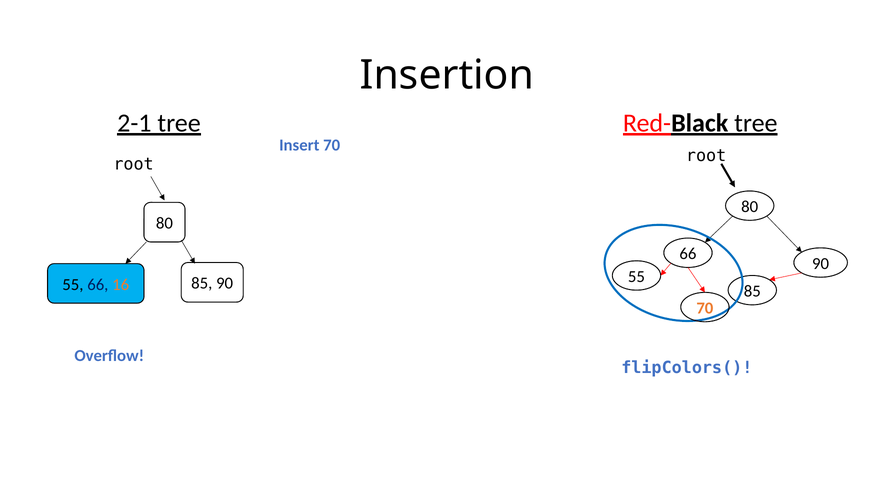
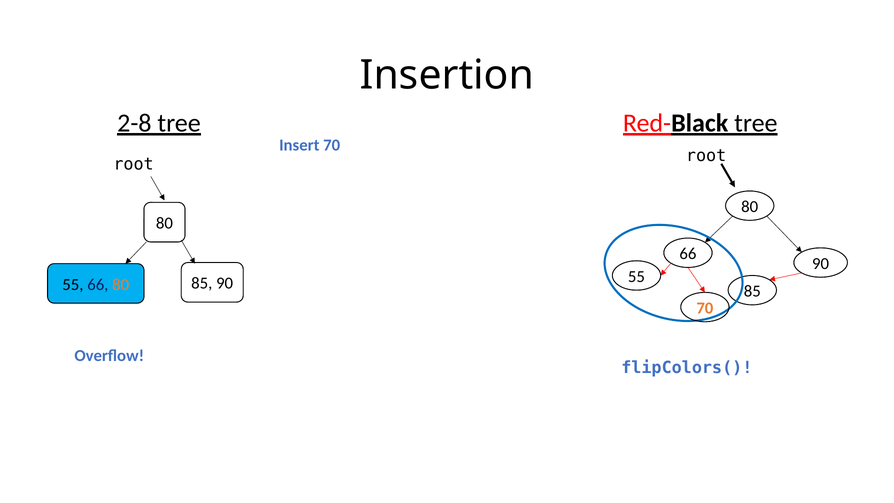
2-1: 2-1 -> 2-8 (134, 123)
55 66 16: 16 -> 80 (121, 284)
